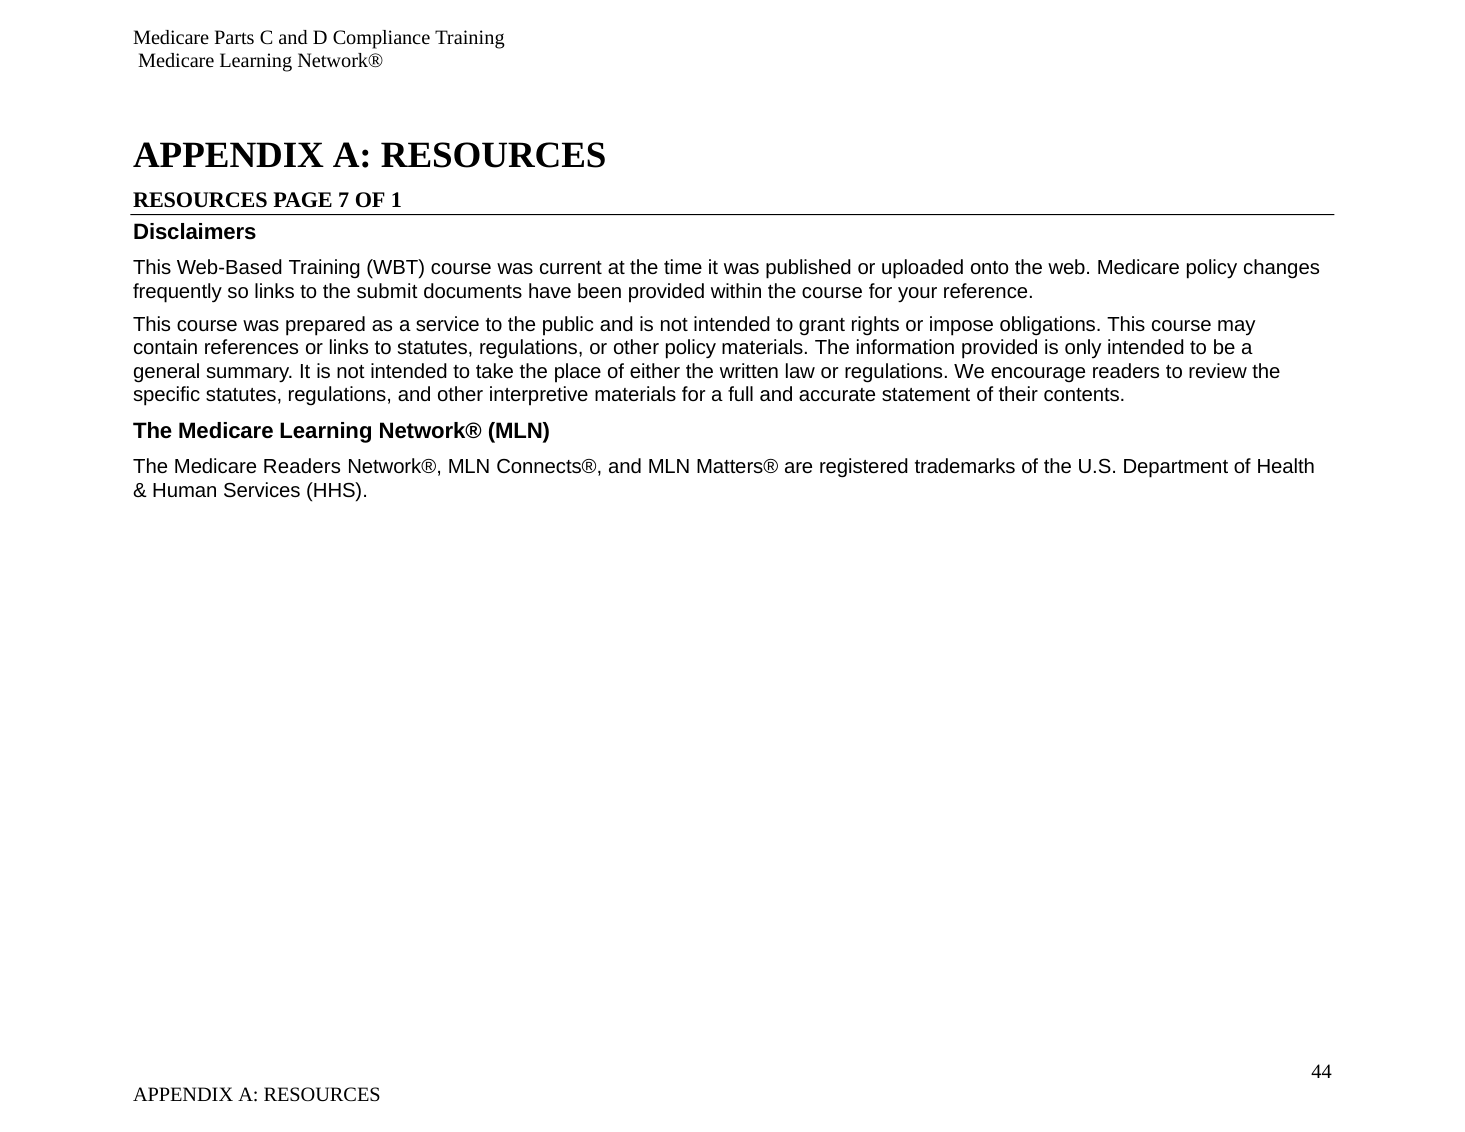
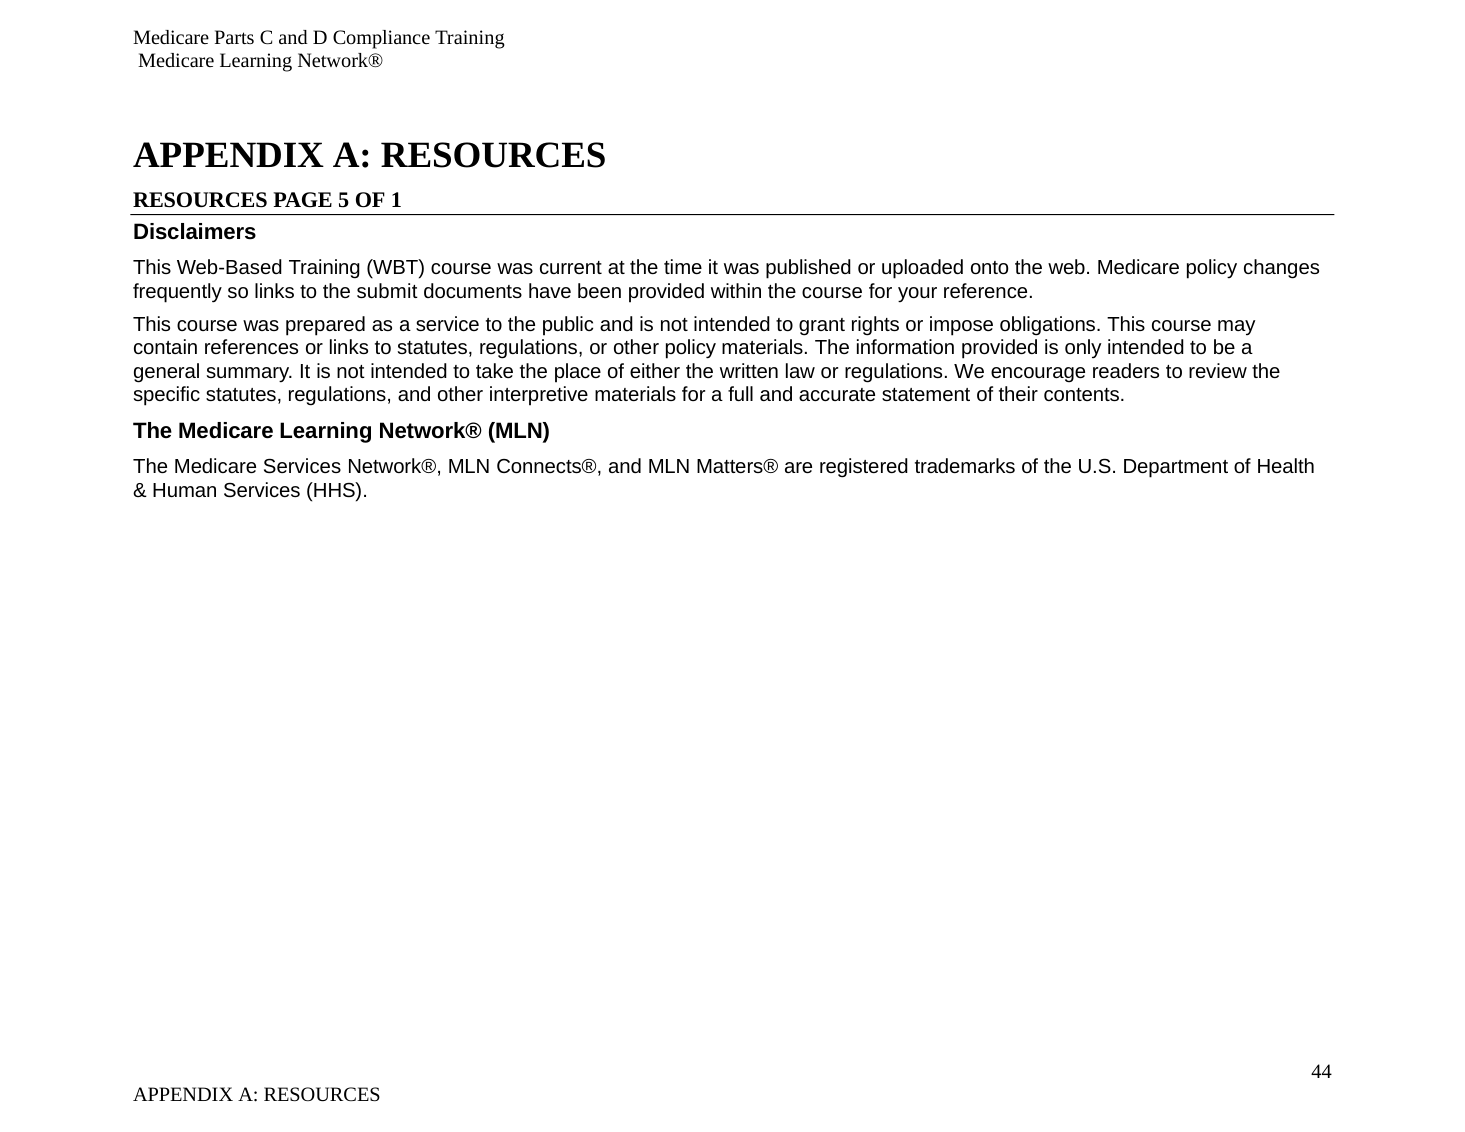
7: 7 -> 5 (344, 200)
Medicare Readers: Readers -> Services (302, 467)
